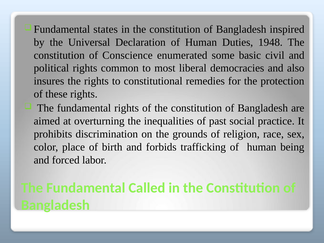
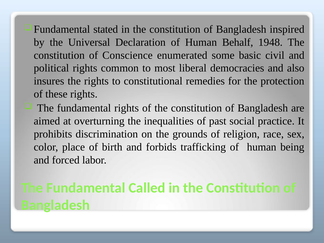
states: states -> stated (106, 29)
Duties: Duties -> Behalf (238, 42)
